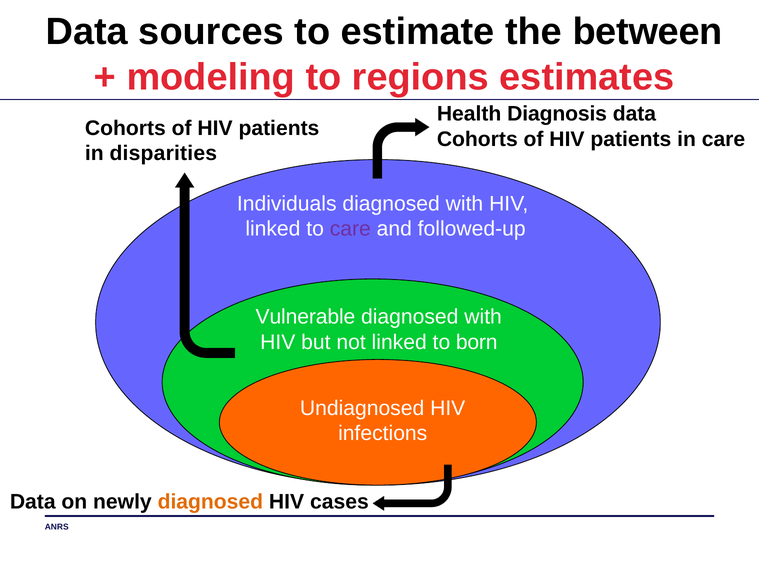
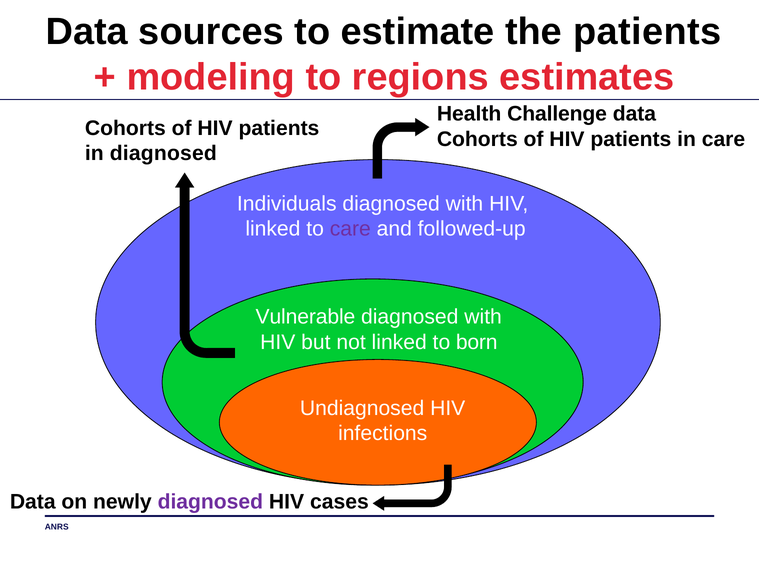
the between: between -> patients (647, 32)
Diagnosis: Diagnosis -> Challenge (557, 114)
in disparities: disparities -> diagnosed (163, 154)
diagnosed colour: orange -> purple (210, 502)
